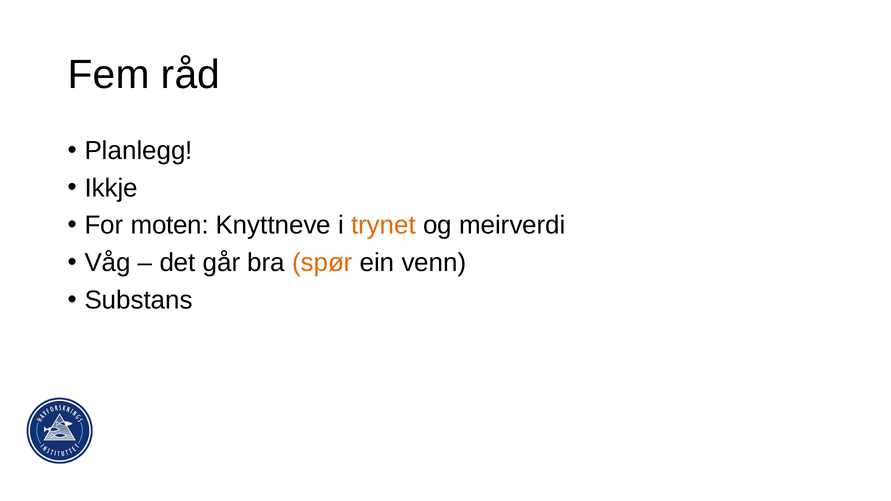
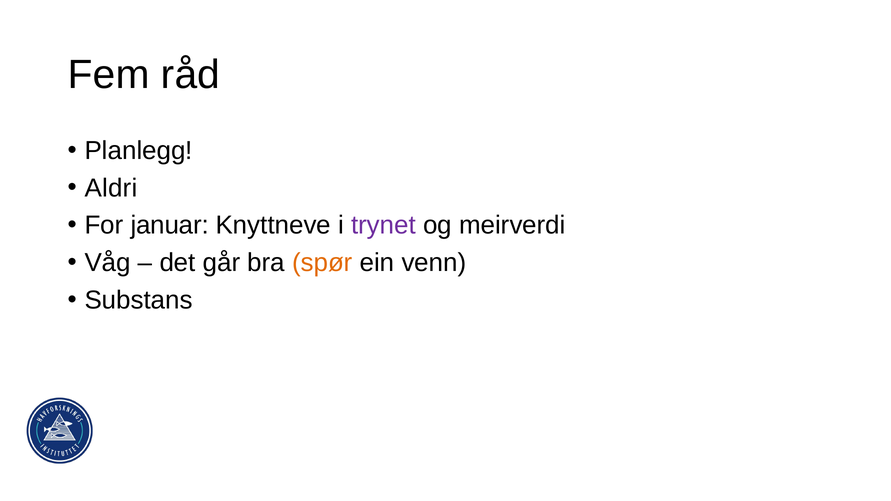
Ikkje: Ikkje -> Aldri (111, 188)
moten: moten -> januar (170, 225)
trynet colour: orange -> purple (383, 225)
